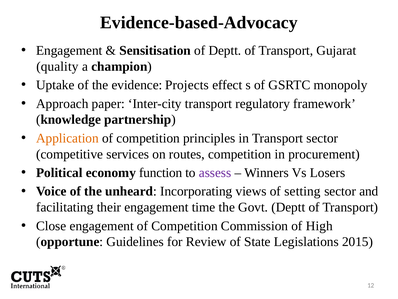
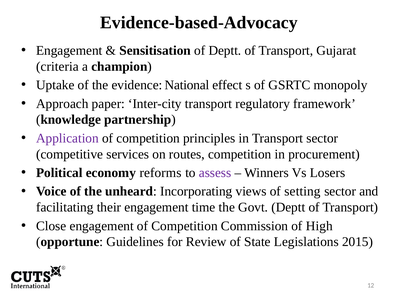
quality: quality -> criteria (57, 66)
Projects: Projects -> National (187, 85)
Application colour: orange -> purple (67, 138)
function: function -> reforms (161, 172)
